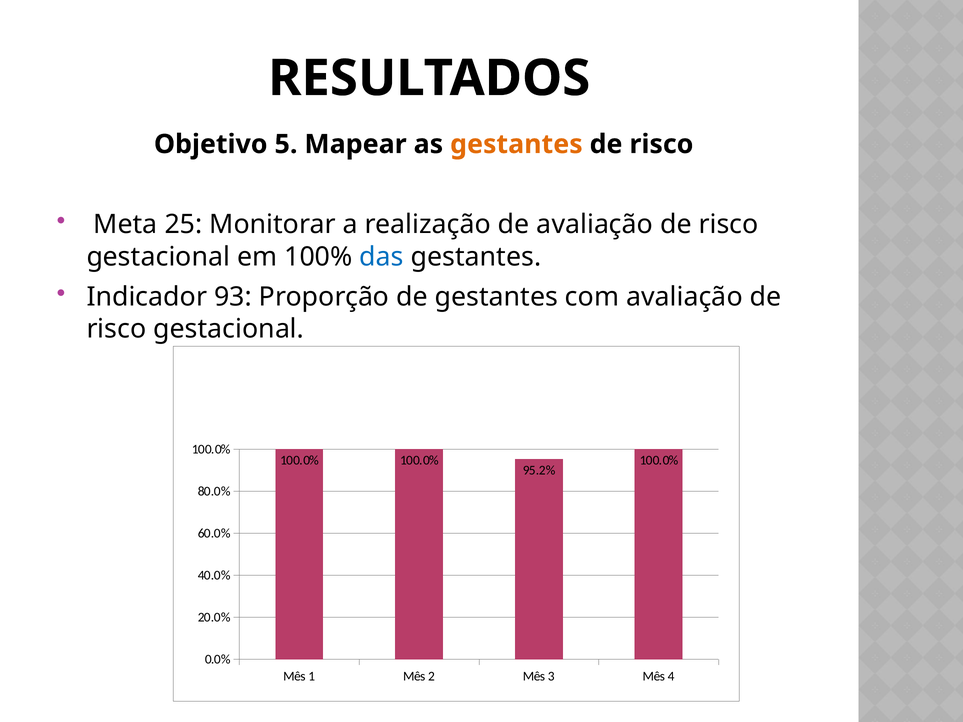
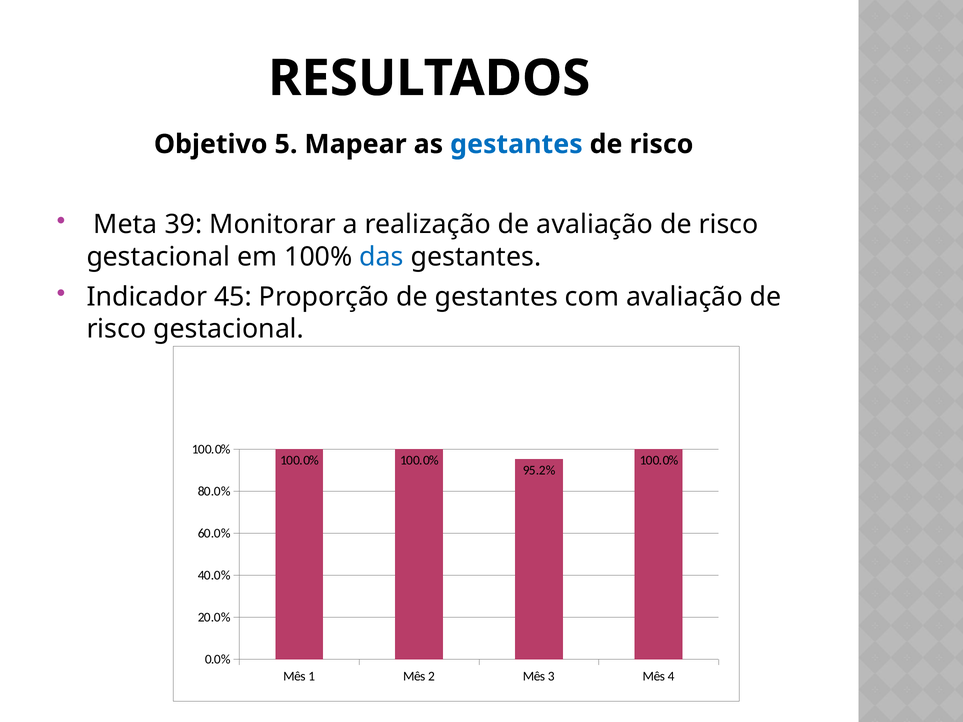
gestantes colour: orange -> blue (516, 144)
25: 25 -> 39 (183, 225)
93: 93 -> 45 (233, 297)
